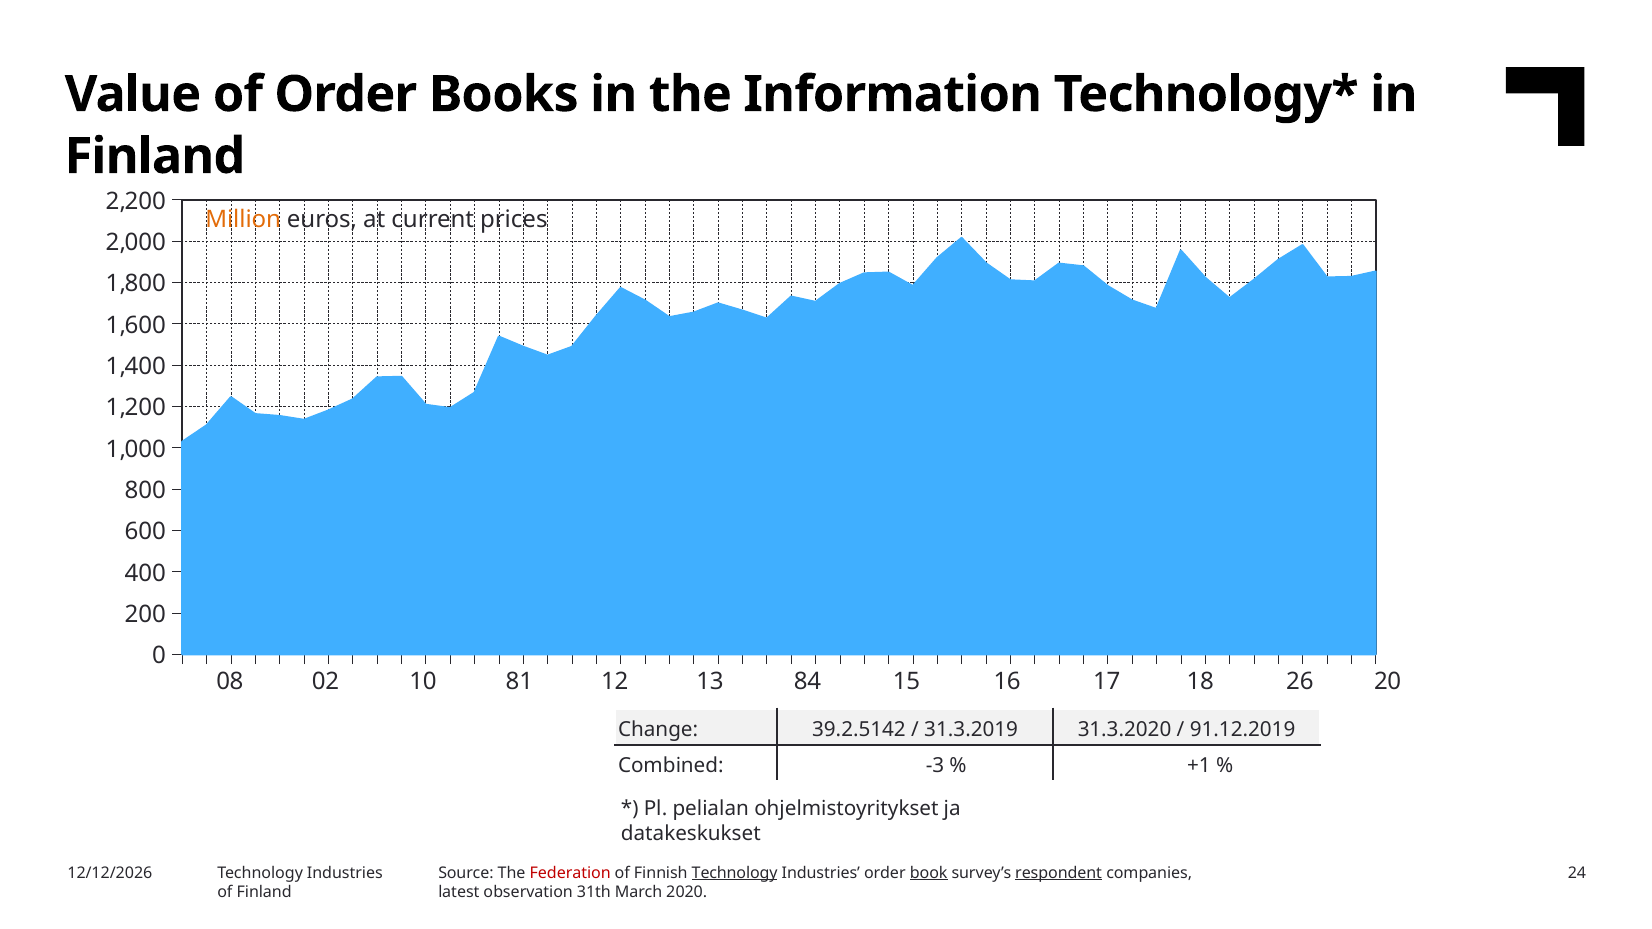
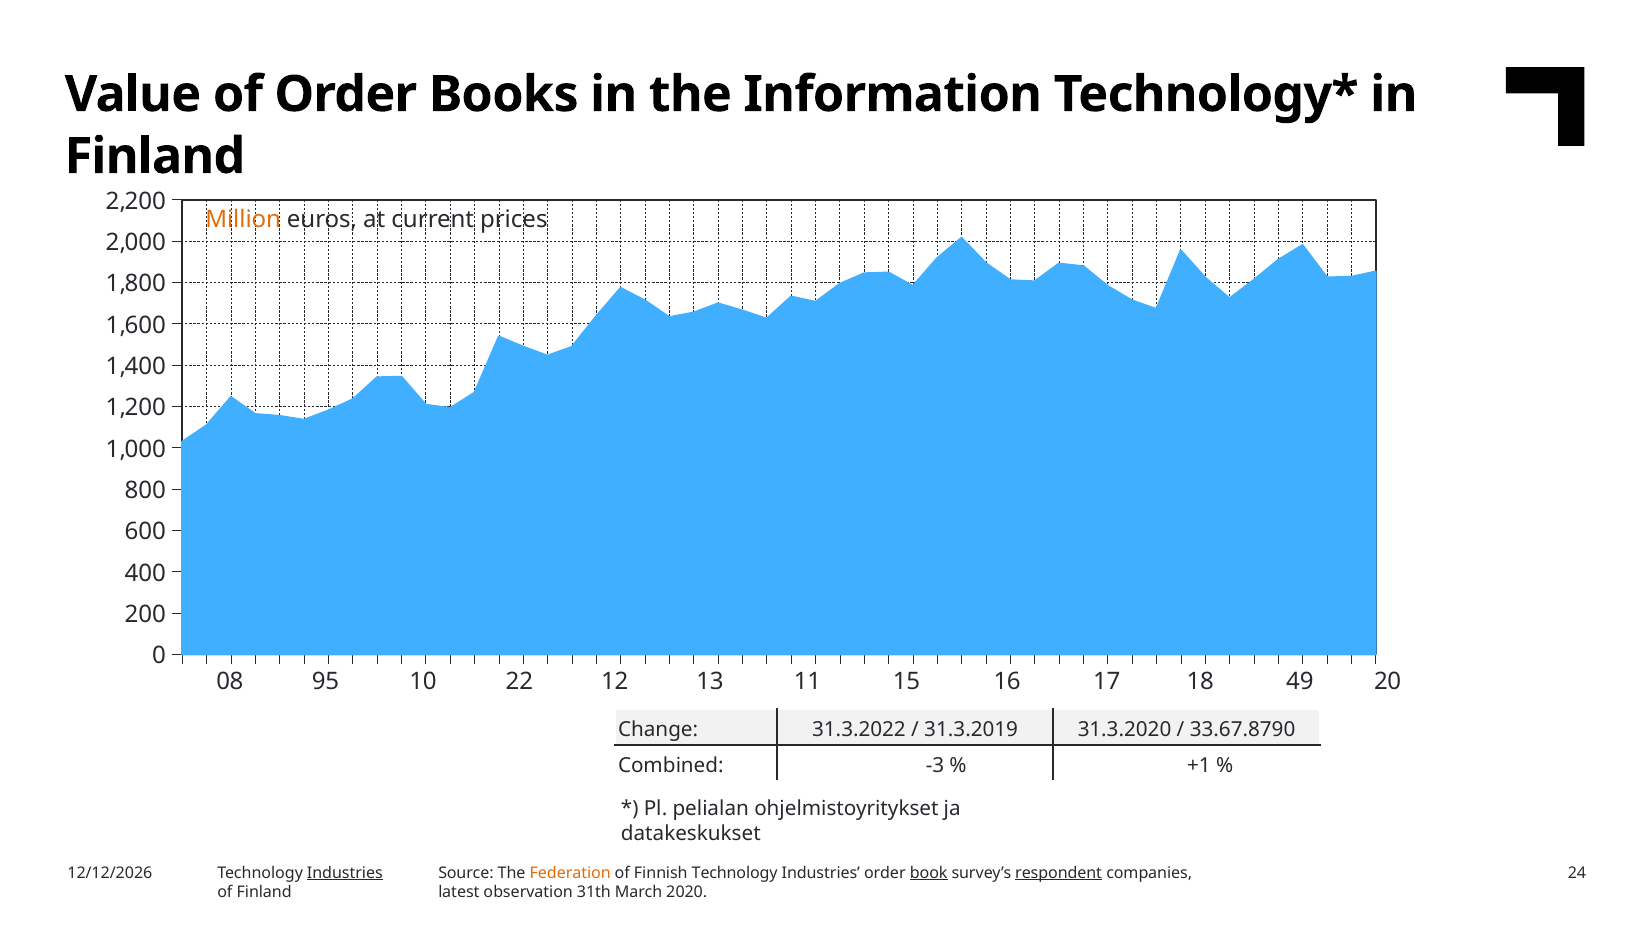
02: 02 -> 95 (325, 682)
81: 81 -> 22 (519, 682)
84: 84 -> 11 (808, 682)
26: 26 -> 49 (1300, 682)
39.2.5142: 39.2.5142 -> 31.3.2022 (859, 729)
91.12.2019: 91.12.2019 -> 33.67.8790 (1243, 729)
Industries underline: none -> present (345, 873)
Federation colour: red -> orange (570, 873)
Technology underline: present -> none (735, 873)
